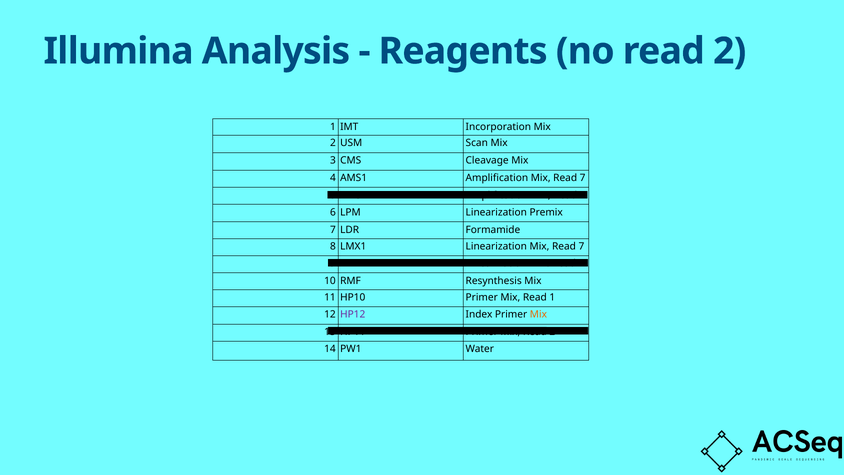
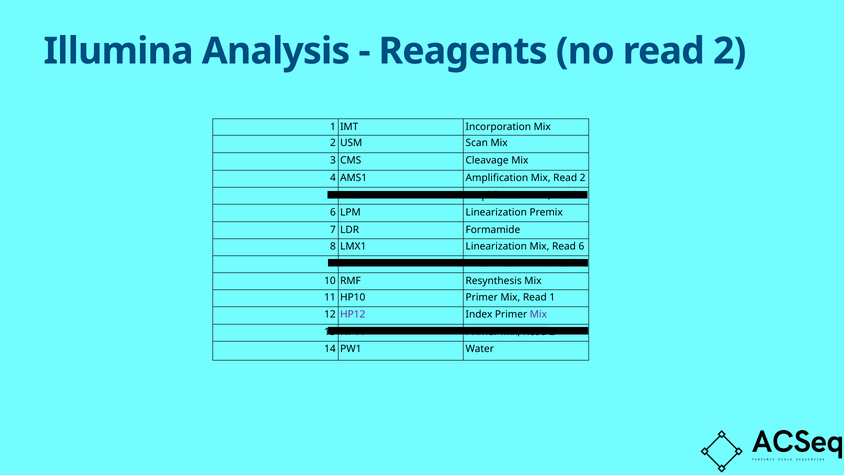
7: 7 -> 2 (583, 178)
Linearization Mix Read 7: 7 -> 6 (581, 246)
Mix colour: orange -> purple (538, 314)
